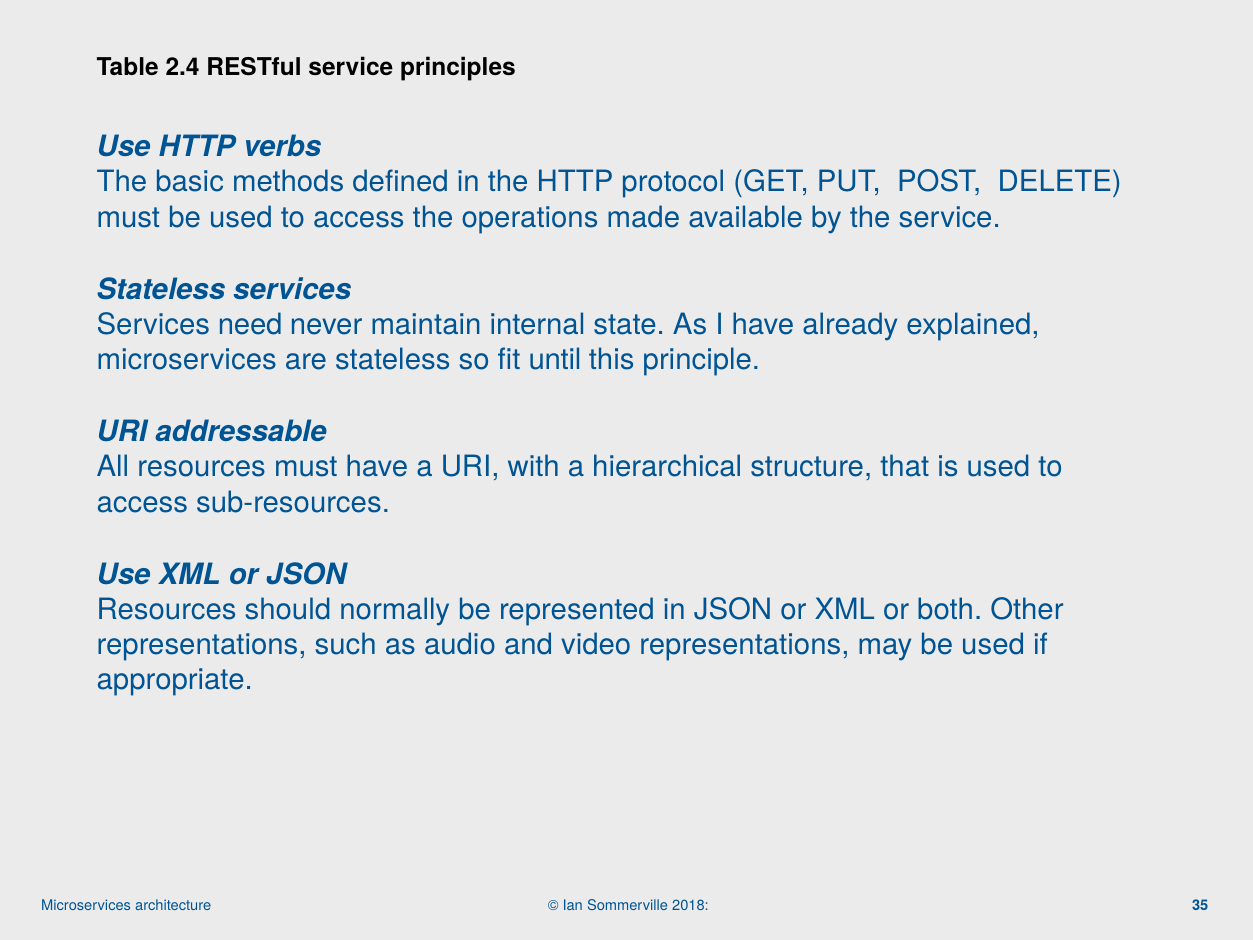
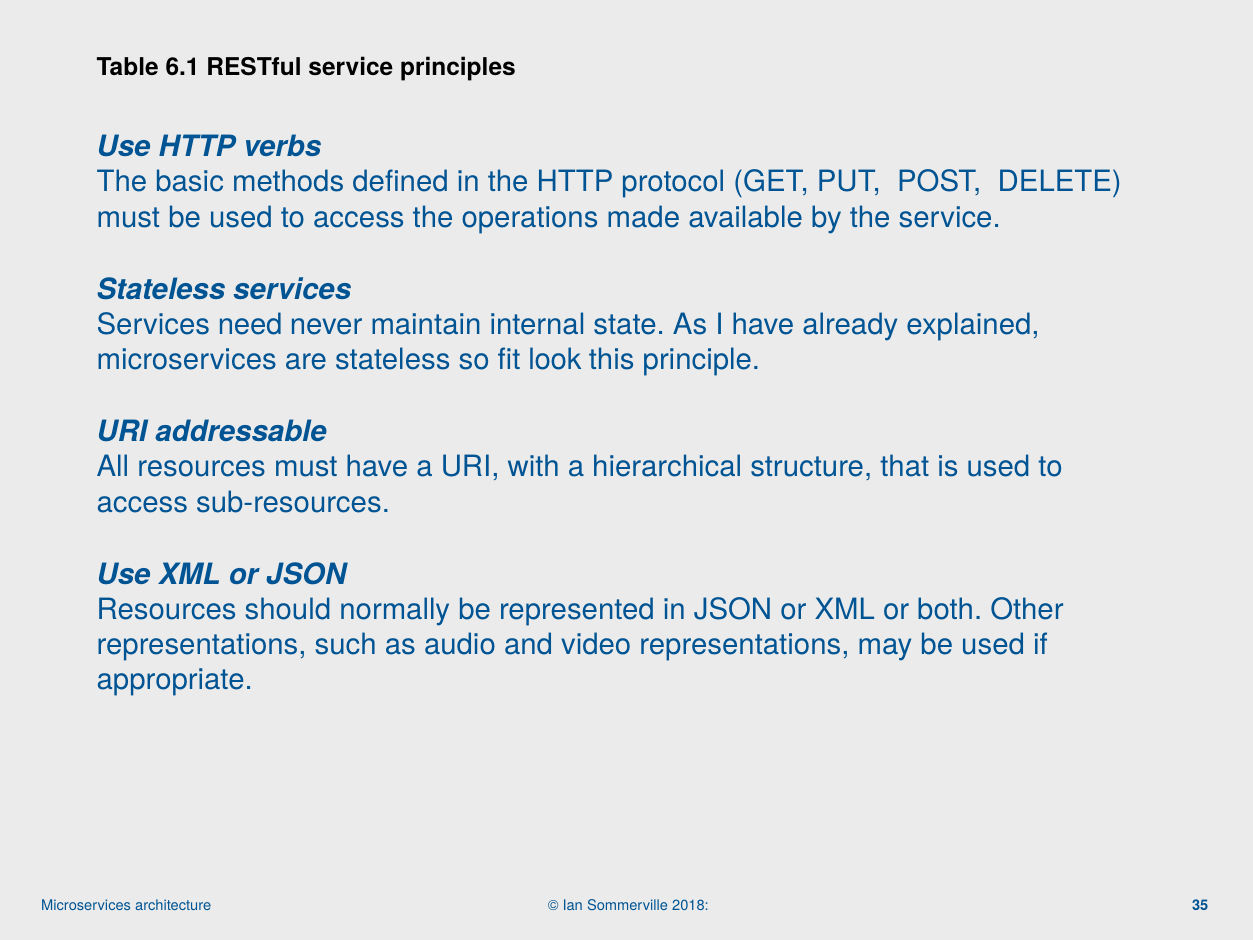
2.4: 2.4 -> 6.1 (183, 67)
until: until -> look (555, 360)
